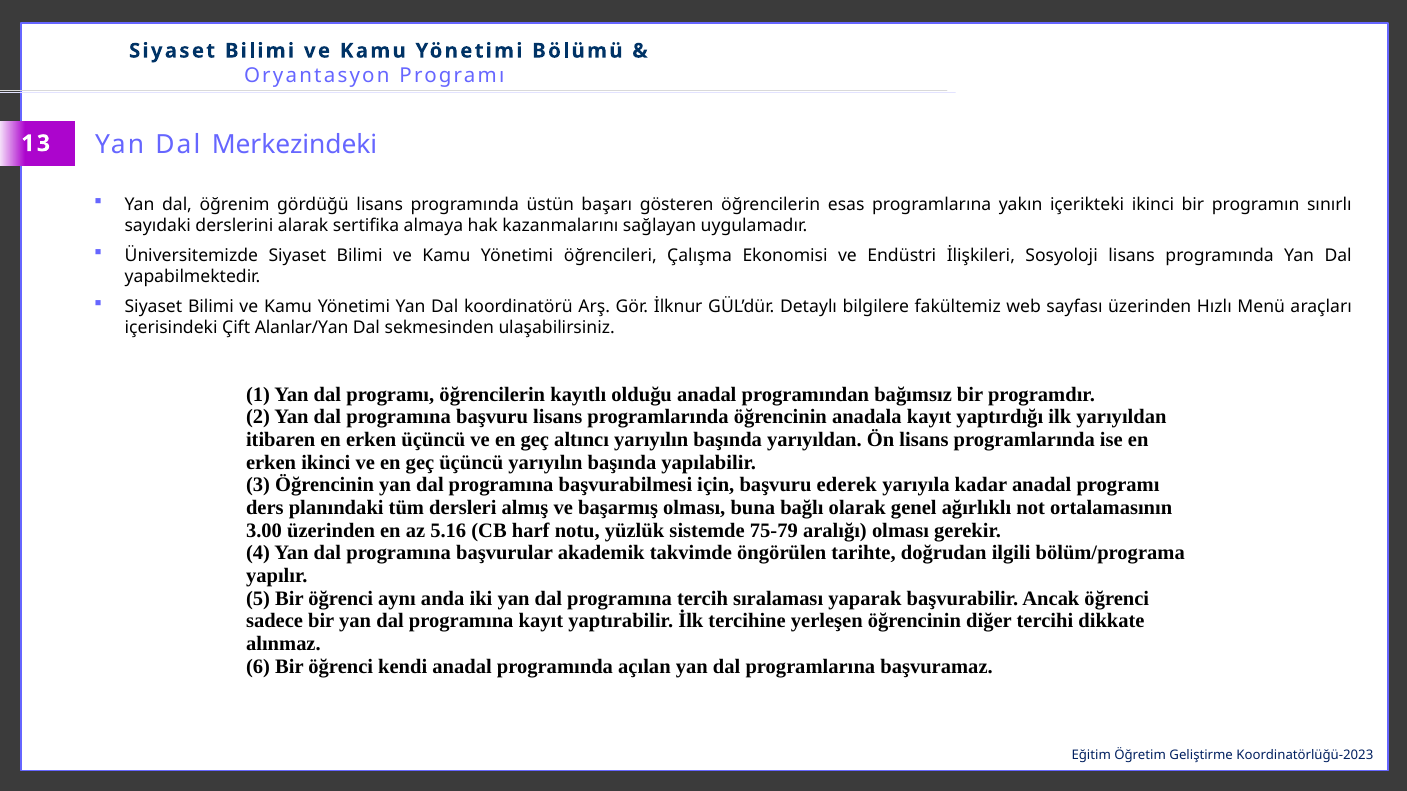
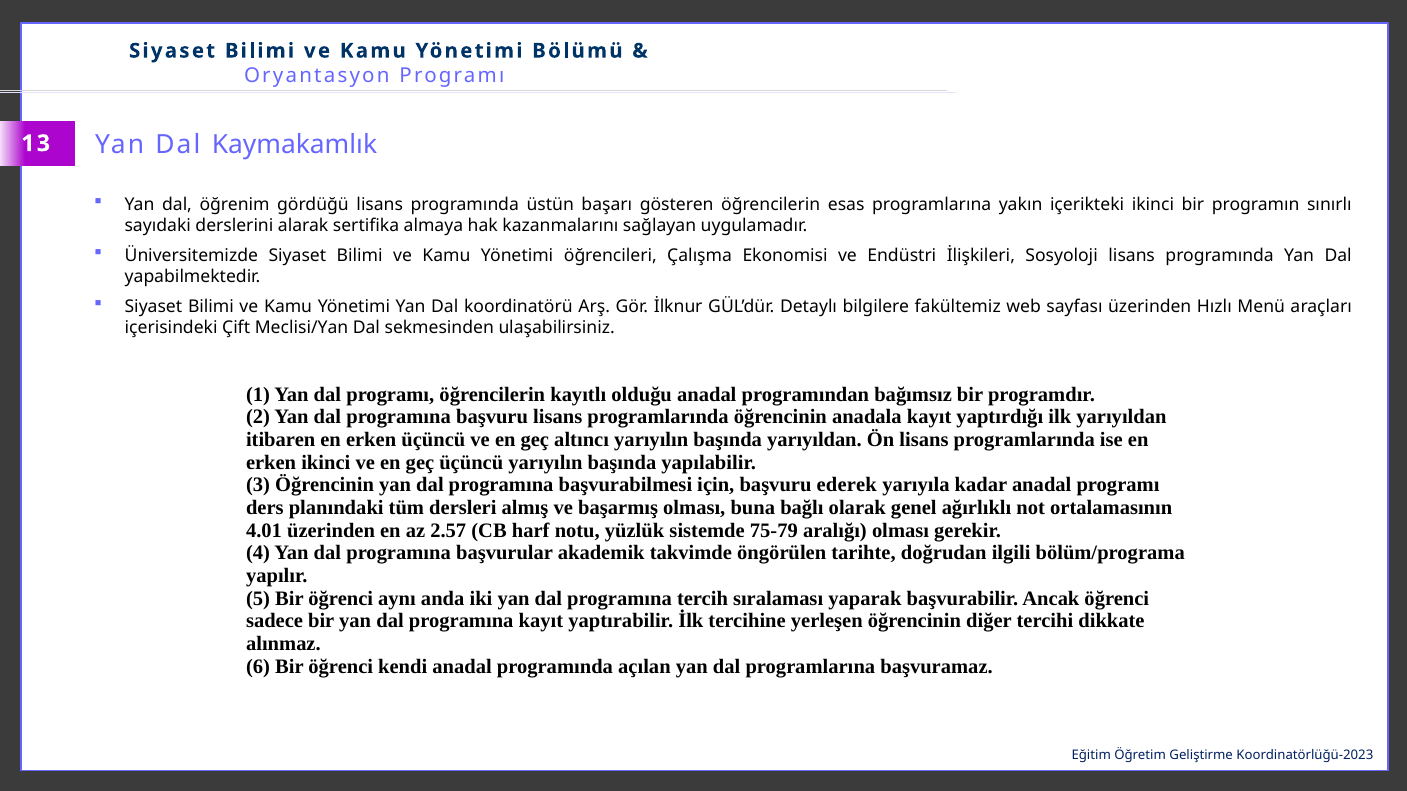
Merkezindeki: Merkezindeki -> Kaymakamlık (294, 145)
Alanlar/Yan: Alanlar/Yan -> Meclisi/Yan (302, 328)
3.00: 3.00 -> 4.01 (264, 531)
5.16: 5.16 -> 2.57 (448, 531)
